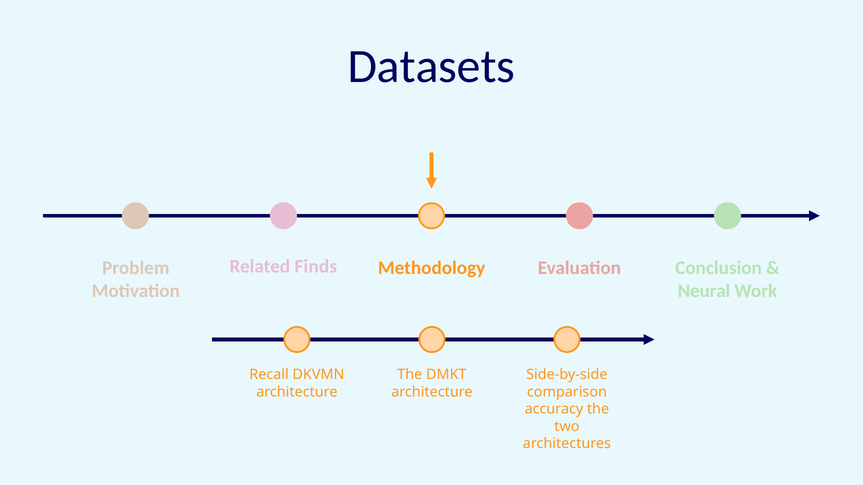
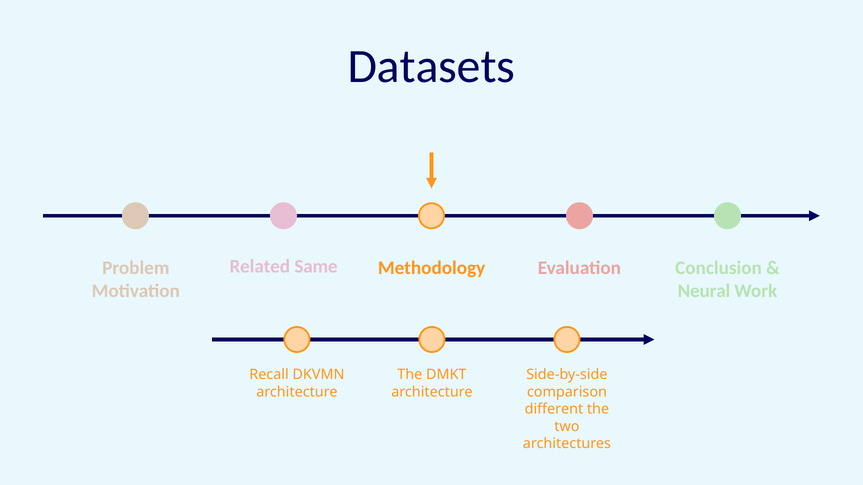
Finds: Finds -> Same (316, 267)
accuracy: accuracy -> different (554, 409)
